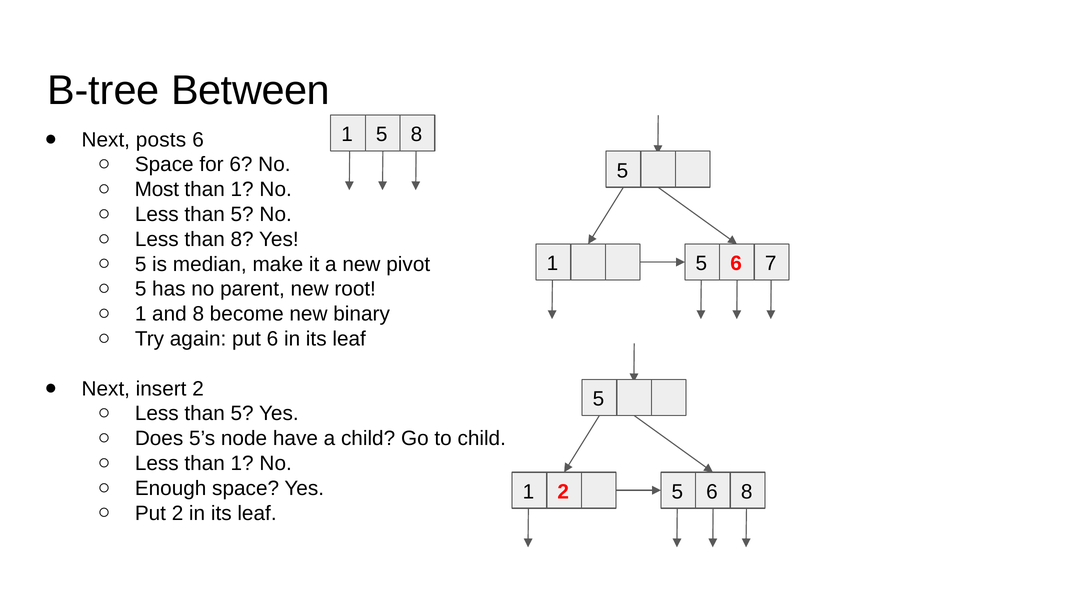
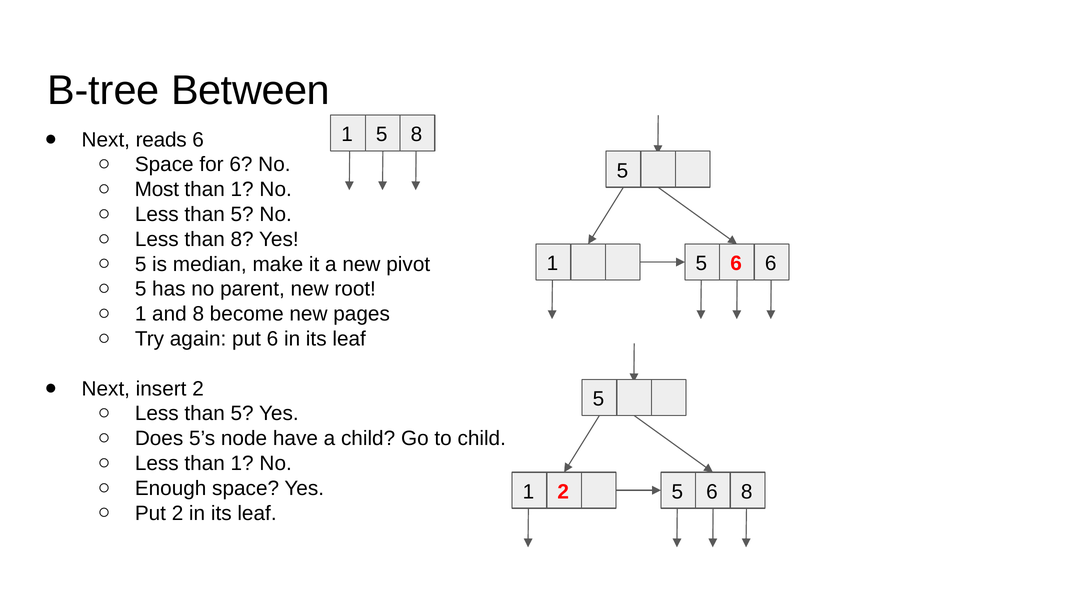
posts: posts -> reads (161, 140)
6 7: 7 -> 6 (771, 263)
binary: binary -> pages (362, 314)
